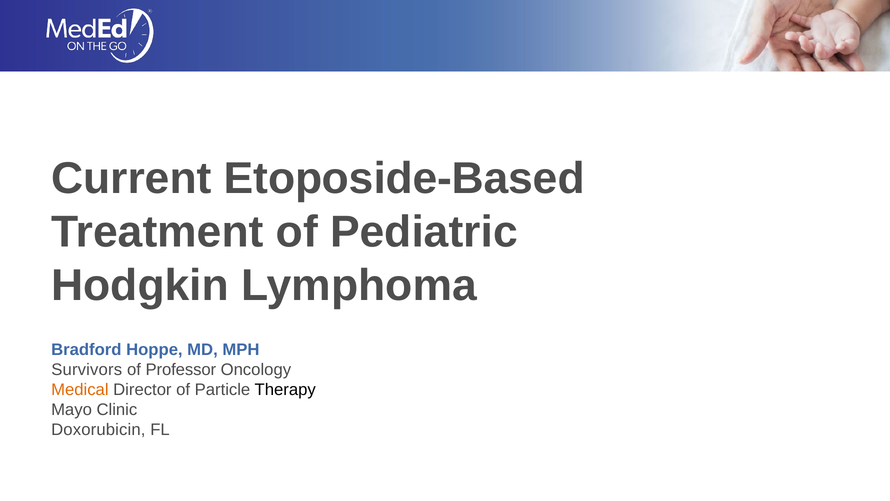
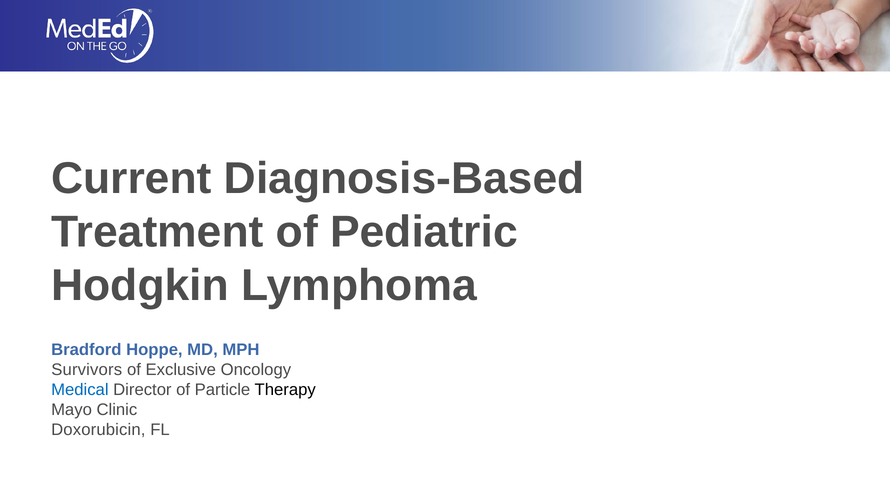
Etoposide-Based: Etoposide-Based -> Diagnosis-Based (404, 179)
Professor: Professor -> Exclusive (181, 370)
Medical colour: orange -> blue (80, 390)
